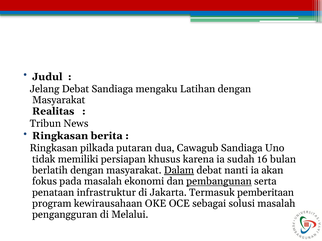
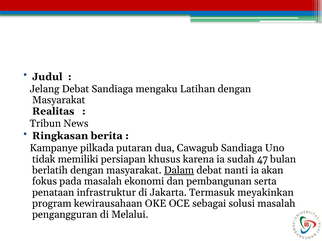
Ringkasan: Ringkasan -> Kampanye (54, 148)
16: 16 -> 47 (262, 159)
pembangunan underline: present -> none (219, 182)
pemberitaan: pemberitaan -> meyakinkan (265, 193)
